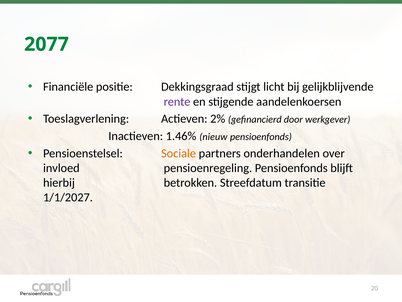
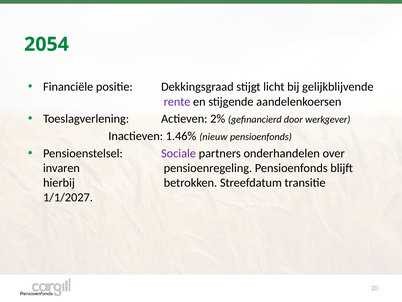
2077: 2077 -> 2054 (46, 44)
Sociale colour: orange -> purple (179, 153)
invloed: invloed -> invaren (61, 168)
